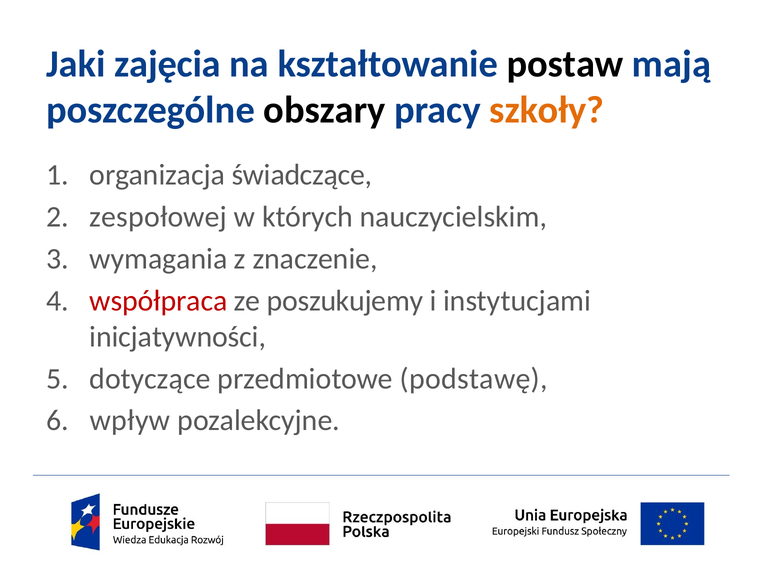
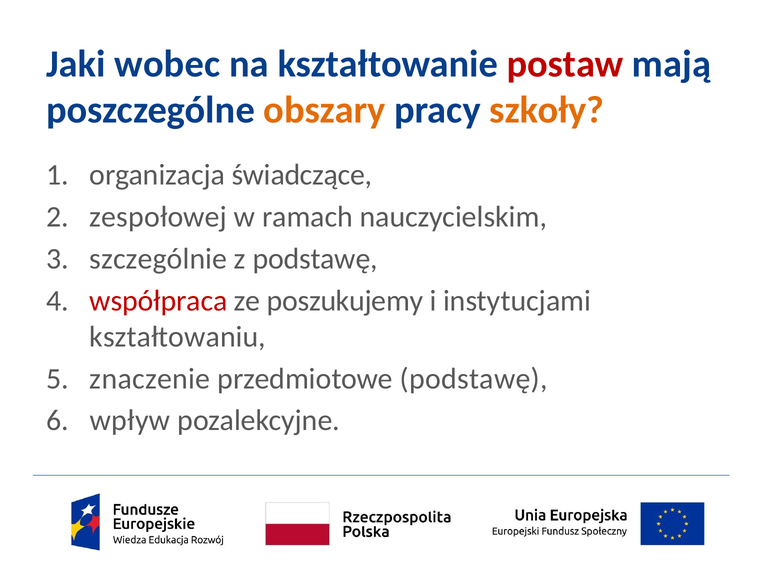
zajęcia: zajęcia -> wobec (167, 64)
postaw colour: black -> red (565, 64)
obszary colour: black -> orange (324, 110)
których: których -> ramach (308, 217)
wymagania: wymagania -> szczególnie (158, 259)
z znaczenie: znaczenie -> podstawę (315, 259)
inicjatywności: inicjatywności -> kształtowaniu (178, 337)
dotyczące: dotyczące -> znaczenie (150, 379)
